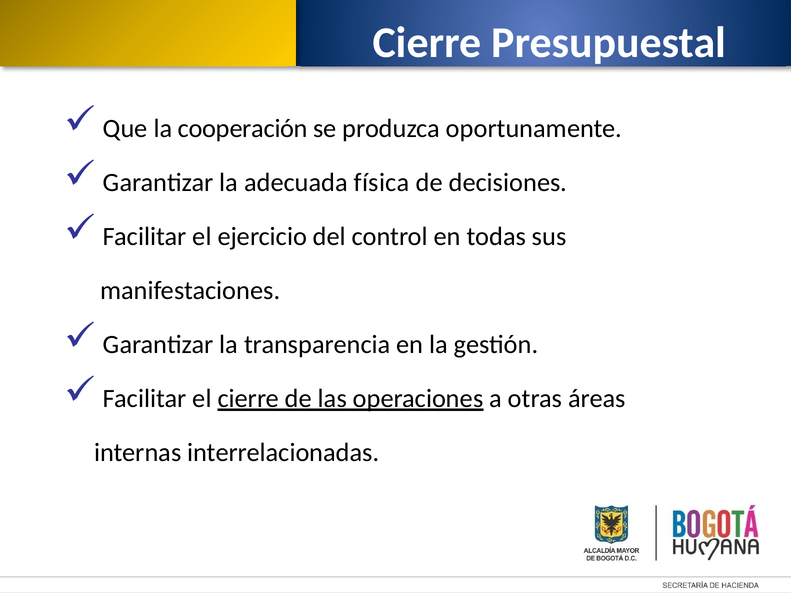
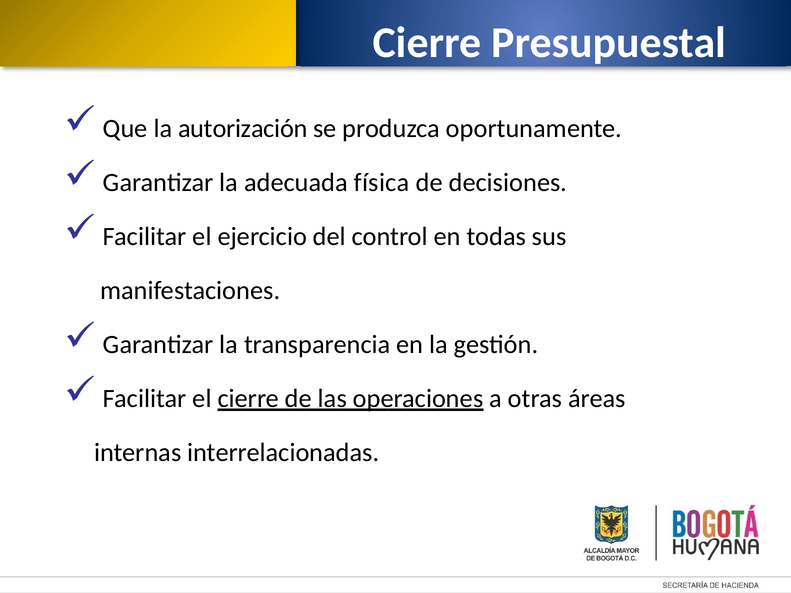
cooperación: cooperación -> autorización (243, 128)
